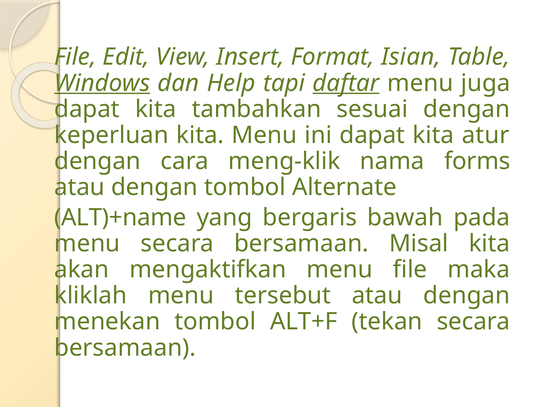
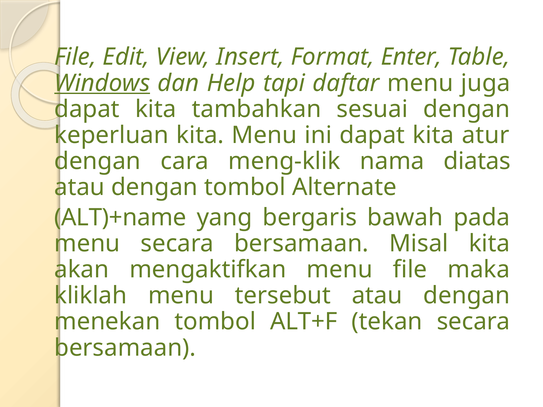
Isian: Isian -> Enter (411, 57)
daftar underline: present -> none (346, 83)
forms: forms -> diatas (477, 161)
